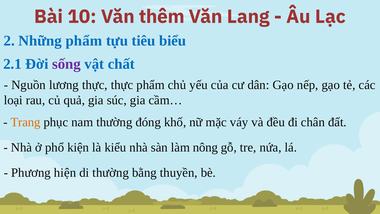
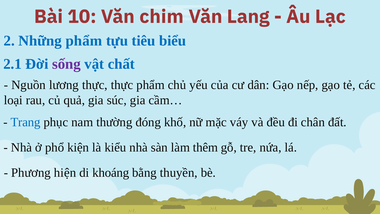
thêm: thêm -> chim (162, 17)
Trang colour: orange -> blue (25, 122)
nông: nông -> thêm (205, 147)
di thường: thường -> khoáng (111, 173)
